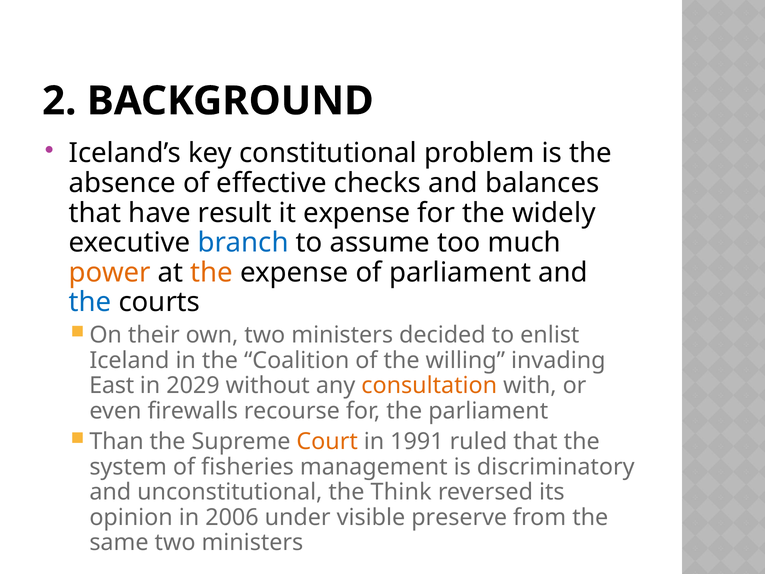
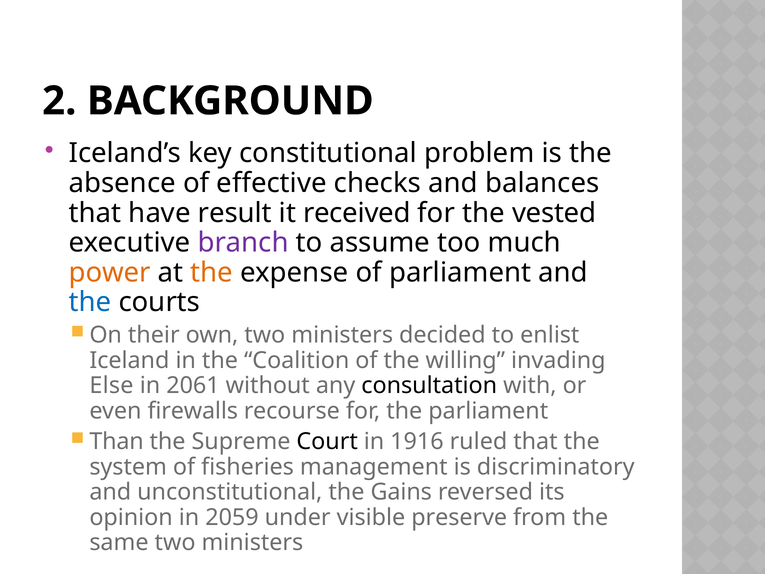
it expense: expense -> received (357, 213)
widely: widely -> vested (554, 213)
branch colour: blue -> purple (243, 243)
East: East -> Else (111, 386)
2029: 2029 -> 2061 (193, 386)
consultation colour: orange -> black (429, 386)
Court colour: orange -> black (327, 441)
1991: 1991 -> 1916 (417, 441)
Think: Think -> Gains (401, 492)
2006: 2006 -> 2059 (232, 517)
